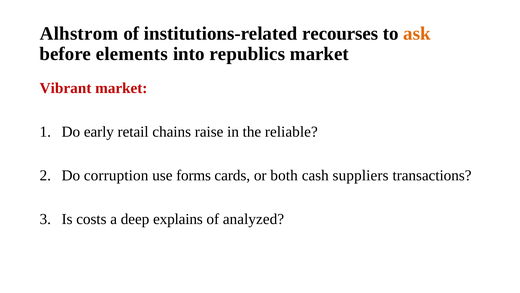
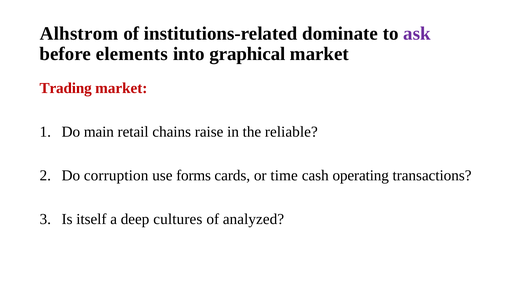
recourses: recourses -> dominate (340, 33)
ask colour: orange -> purple (417, 33)
republics: republics -> graphical (247, 54)
Vibrant: Vibrant -> Trading (66, 88)
early: early -> main (99, 132)
both: both -> time (284, 175)
suppliers: suppliers -> operating (361, 175)
costs: costs -> itself (91, 219)
explains: explains -> cultures (178, 219)
